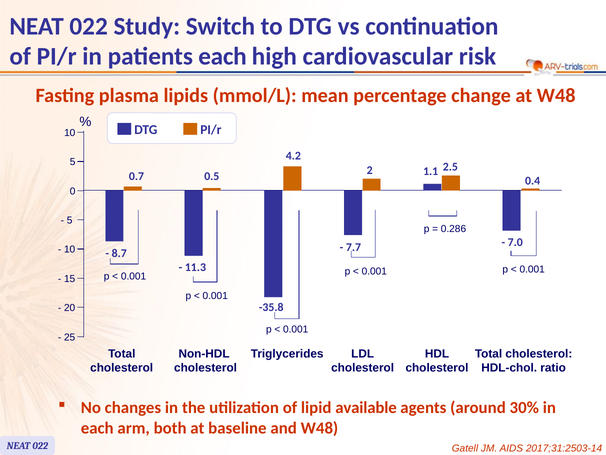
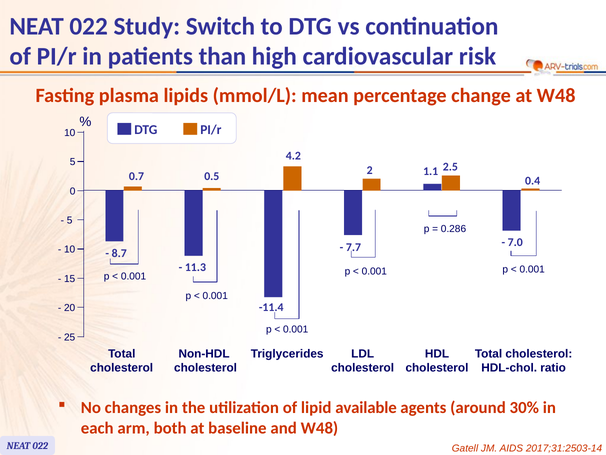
patients each: each -> than (222, 56)
-35.8: -35.8 -> -11.4 (271, 307)
